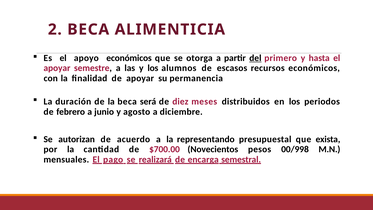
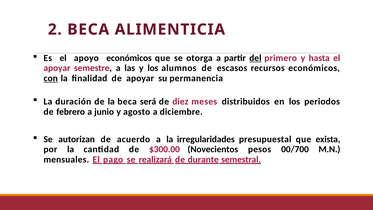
con underline: none -> present (51, 78)
representando: representando -> irregularidades (206, 139)
$700.00: $700.00 -> $300.00 (164, 149)
00/998: 00/998 -> 00/700 (295, 149)
encarga: encarga -> durante (203, 159)
